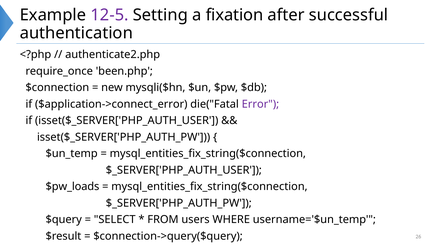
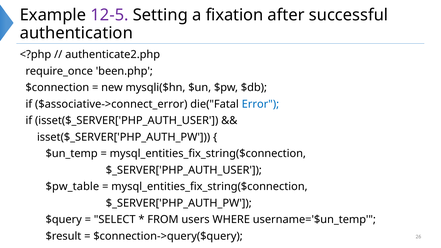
$application->connect_error: $application->connect_error -> $associative->connect_error (111, 104)
Error colour: purple -> blue (260, 104)
$pw_loads: $pw_loads -> $pw_table (72, 187)
